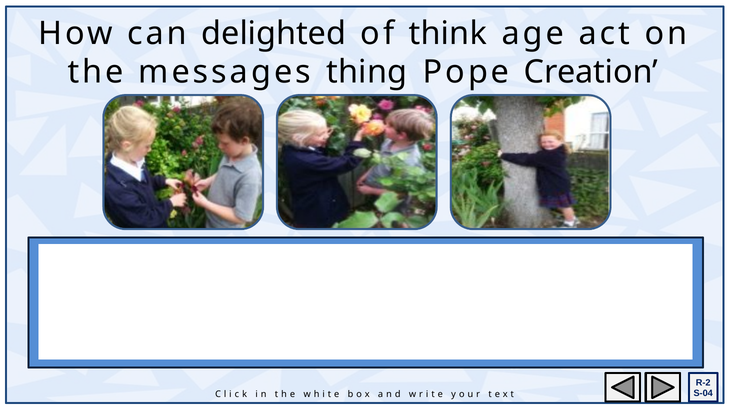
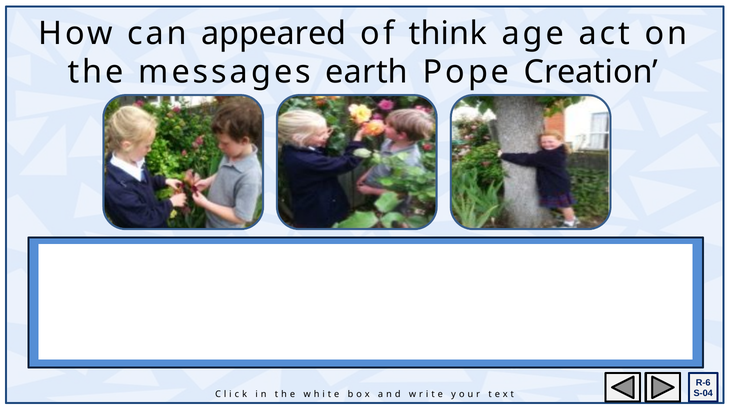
delighted: delighted -> appeared (274, 33)
thing: thing -> earth (367, 72)
R-2: R-2 -> R-6 (703, 383)
